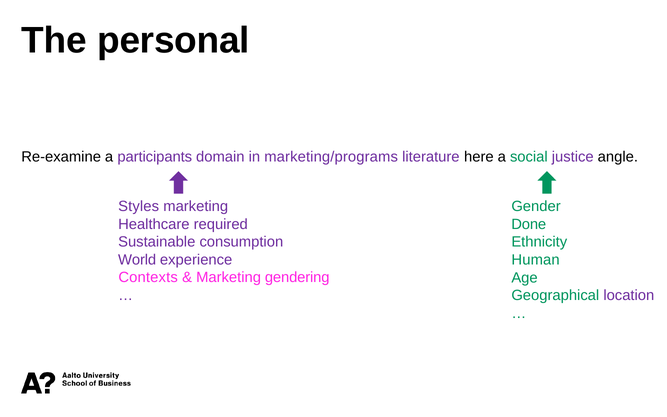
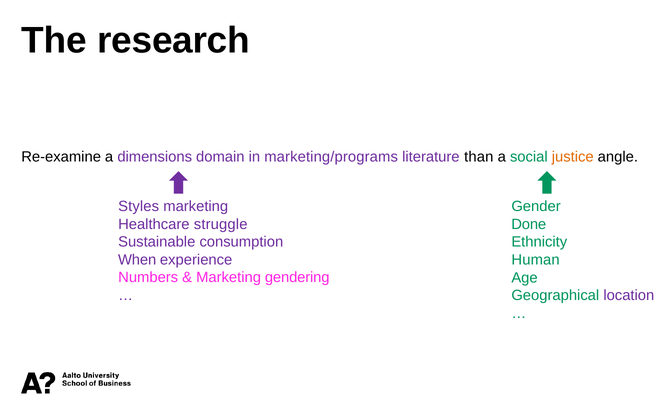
personal: personal -> research (174, 41)
participants: participants -> dimensions (155, 157)
here: here -> than (479, 157)
justice colour: purple -> orange (573, 157)
required: required -> struggle (221, 224)
World: World -> When (137, 260)
Contexts: Contexts -> Numbers (148, 278)
